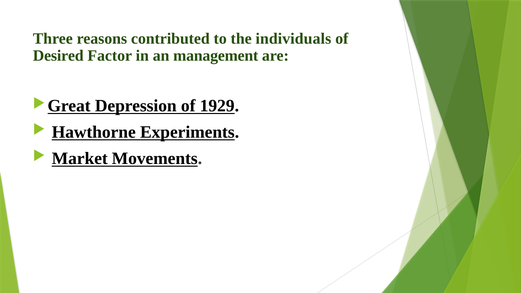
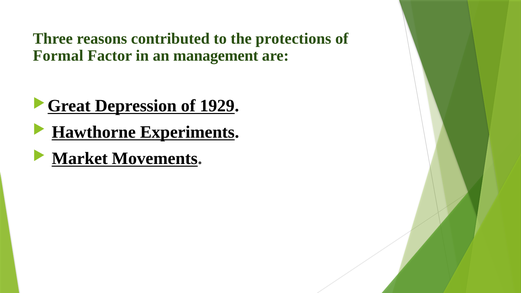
individuals: individuals -> protections (293, 39)
Desired: Desired -> Formal (58, 56)
